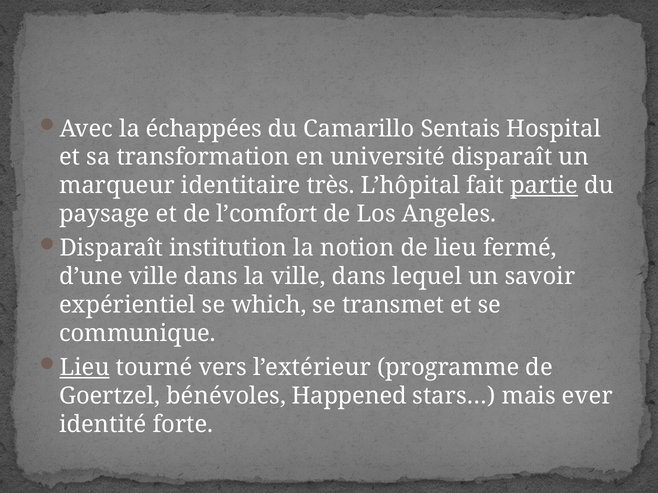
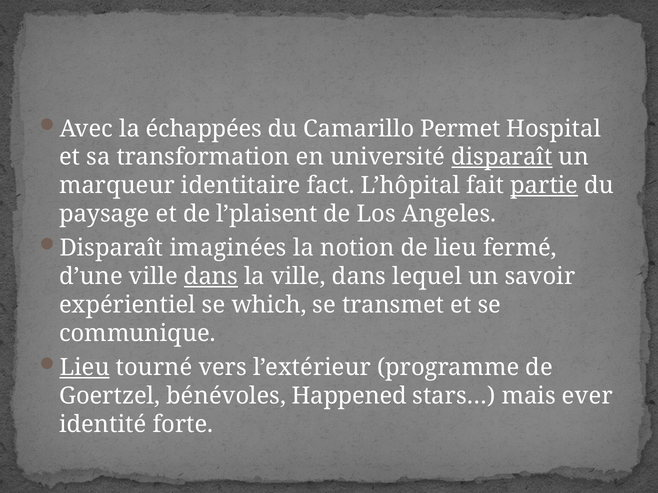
Sentais: Sentais -> Permet (461, 129)
disparaît underline: none -> present (502, 157)
très: très -> fact (331, 186)
l’comfort: l’comfort -> l’plaisent (267, 214)
institution: institution -> imaginées (228, 248)
dans underline: none -> present (211, 277)
